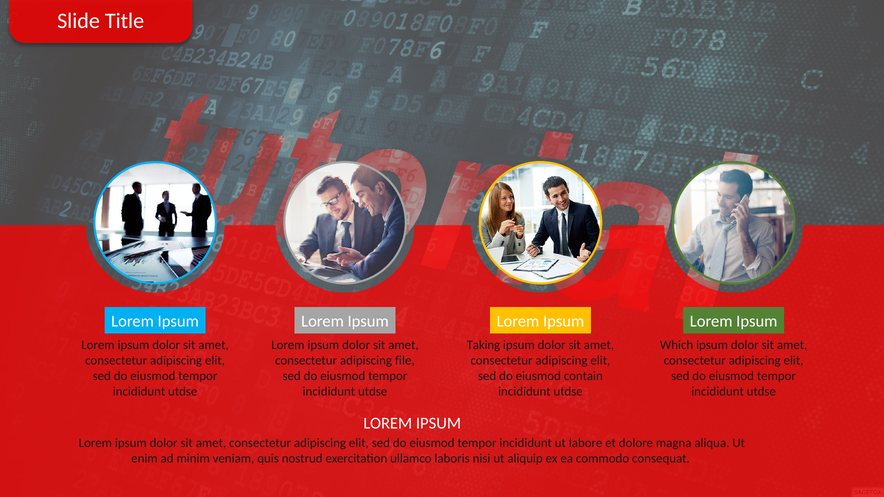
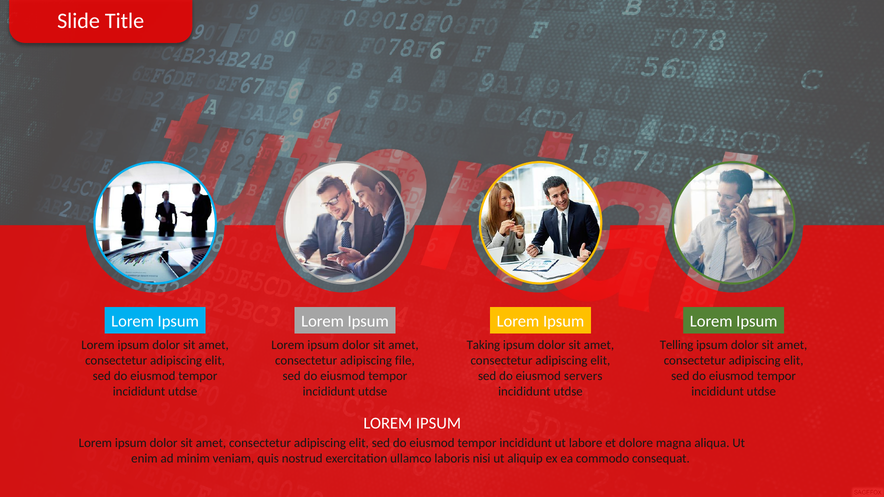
Which: Which -> Telling (677, 345)
contain: contain -> servers (583, 376)
